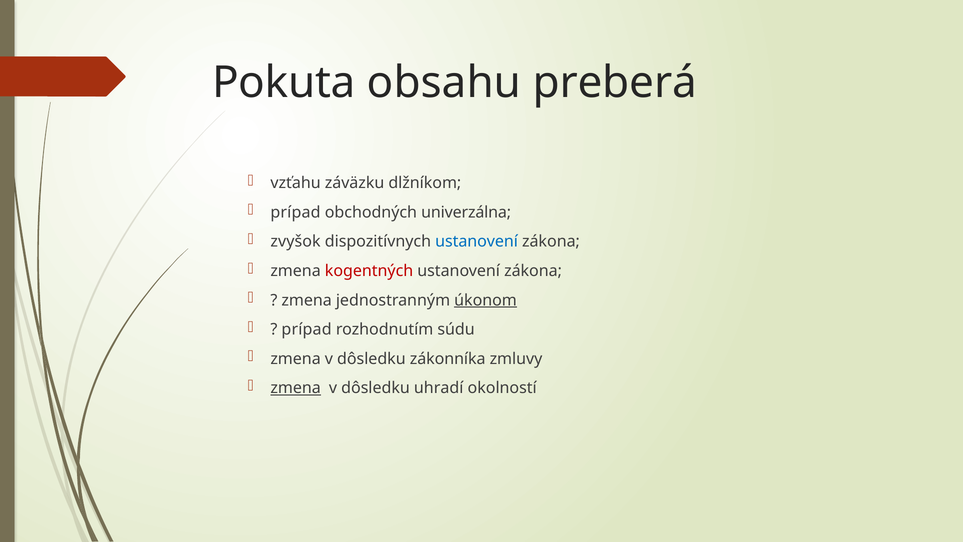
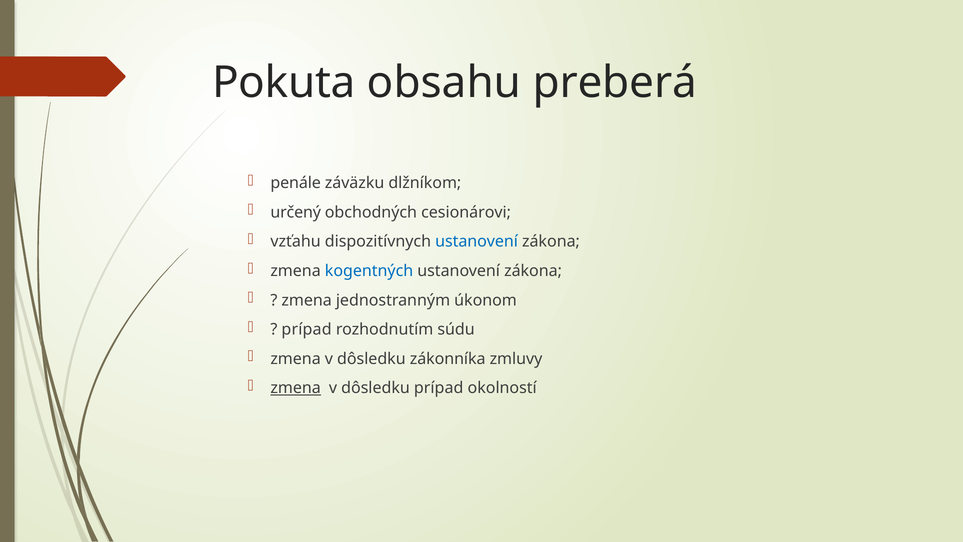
vzťahu: vzťahu -> penále (296, 183)
prípad: prípad -> určený (296, 212)
univerzálna: univerzálna -> cesionárovi (466, 212)
zvyšok: zvyšok -> vzťahu (296, 241)
kogentných colour: red -> blue (369, 271)
úkonom underline: present -> none (486, 300)
dôsledku uhradí: uhradí -> prípad (439, 388)
